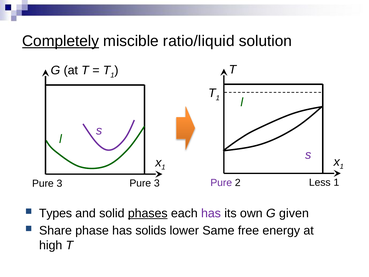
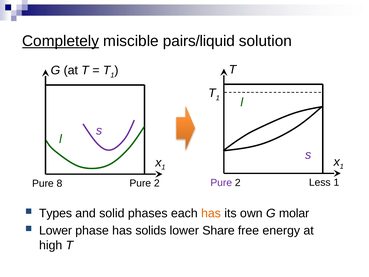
ratio/liquid: ratio/liquid -> pairs/liquid (199, 41)
3: 3 -> 2 (157, 183)
3: 3 -> 8 (59, 183)
phases underline: present -> none (148, 213)
has colour: purple -> orange (211, 213)
given: given -> molar (294, 213)
Share: Share -> Lower (56, 230)
Same: Same -> Share (218, 230)
